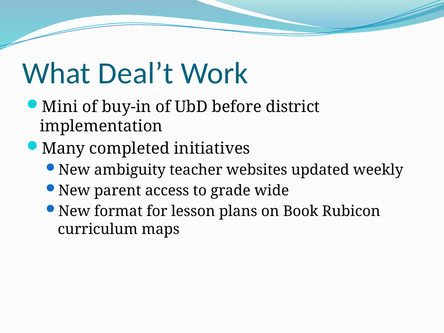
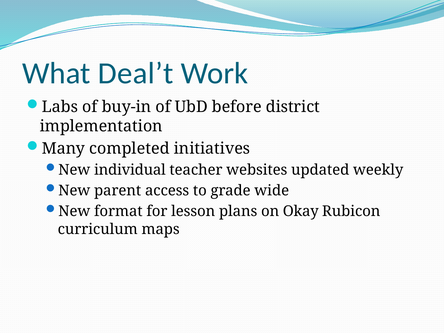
Mini: Mini -> Labs (60, 107)
ambiguity: ambiguity -> individual (130, 170)
Book: Book -> Okay (301, 211)
